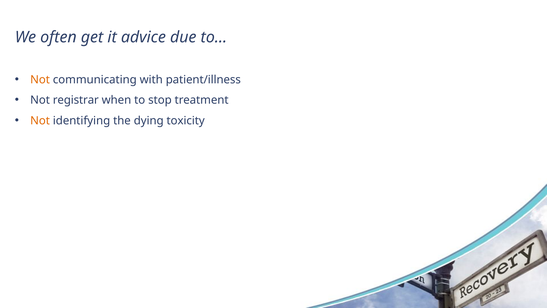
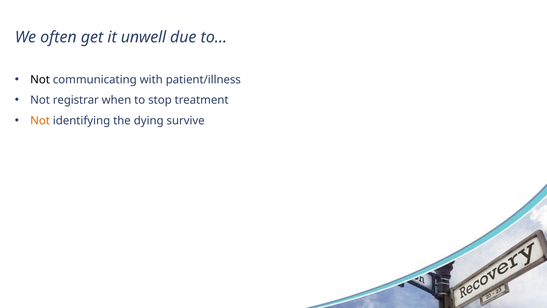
advice: advice -> unwell (143, 37)
Not colour: orange -> black (40, 80)
toxicity: toxicity -> survive (186, 121)
